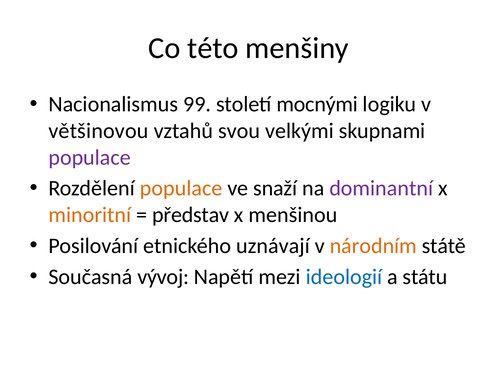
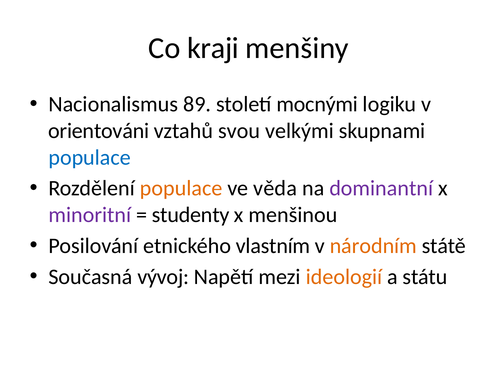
této: této -> kraji (213, 48)
99: 99 -> 89 (197, 104)
většinovou: většinovou -> orientováni (99, 131)
populace colour: purple -> blue (90, 157)
snaží: snaží -> věda (275, 188)
minoritní colour: orange -> purple (90, 215)
představ: představ -> studenty (191, 215)
uznávají: uznávají -> vlastním (273, 246)
ideologií colour: blue -> orange (344, 277)
